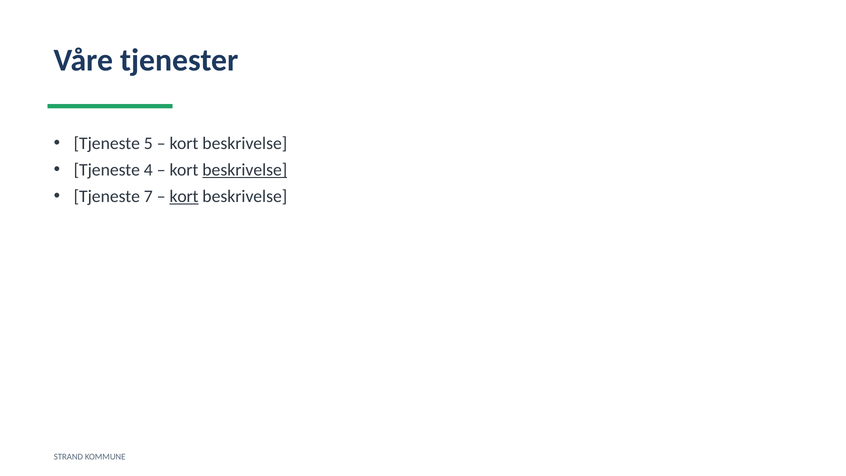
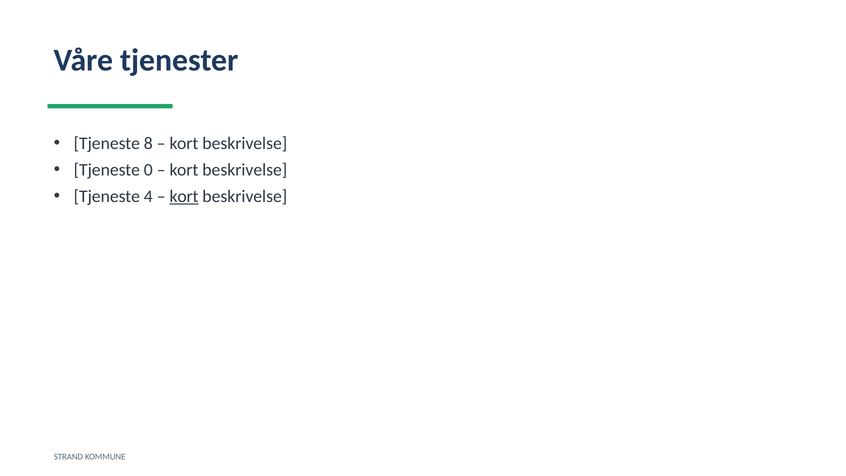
5: 5 -> 8 (148, 143)
4: 4 -> 0 (148, 170)
beskrivelse underline: present -> none (245, 170)
7: 7 -> 4 (148, 196)
